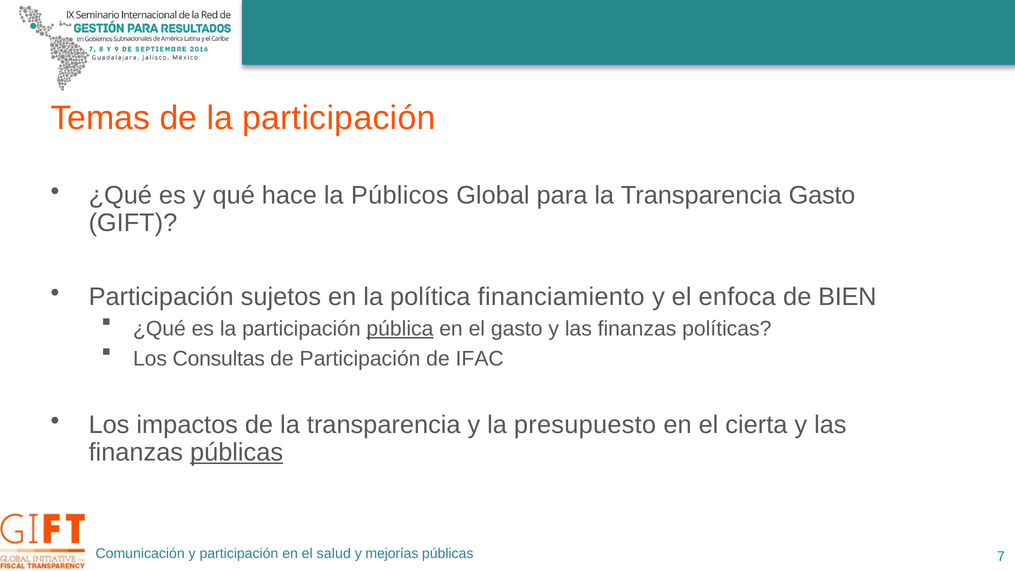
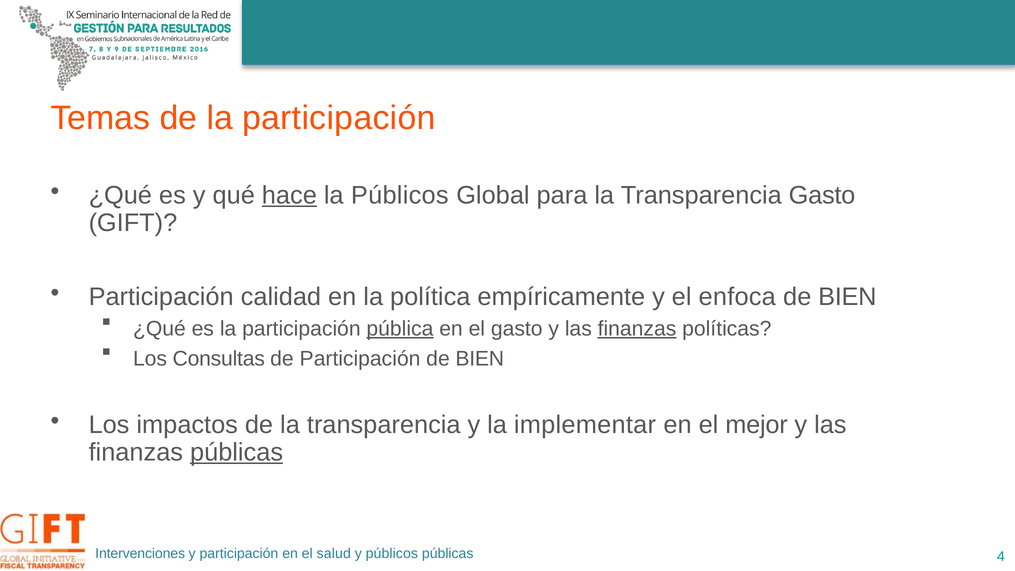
hace underline: none -> present (289, 196)
sujetos: sujetos -> calidad (281, 297)
financiamiento: financiamiento -> empíricamente (561, 297)
finanzas underline: none -> present (637, 329)
Participación de IFAC: IFAC -> BIEN (480, 359)
presupuesto: presupuesto -> implementar (585, 425)
cierta: cierta -> mejor (757, 425)
Comunicación: Comunicación -> Intervenciones (140, 554)
y mejorías: mejorías -> públicos (392, 554)
7: 7 -> 4 (1001, 557)
